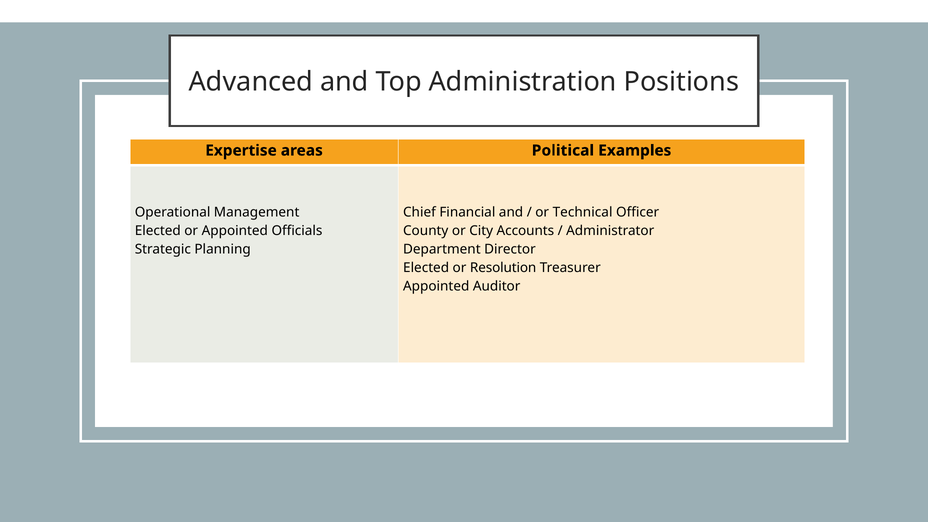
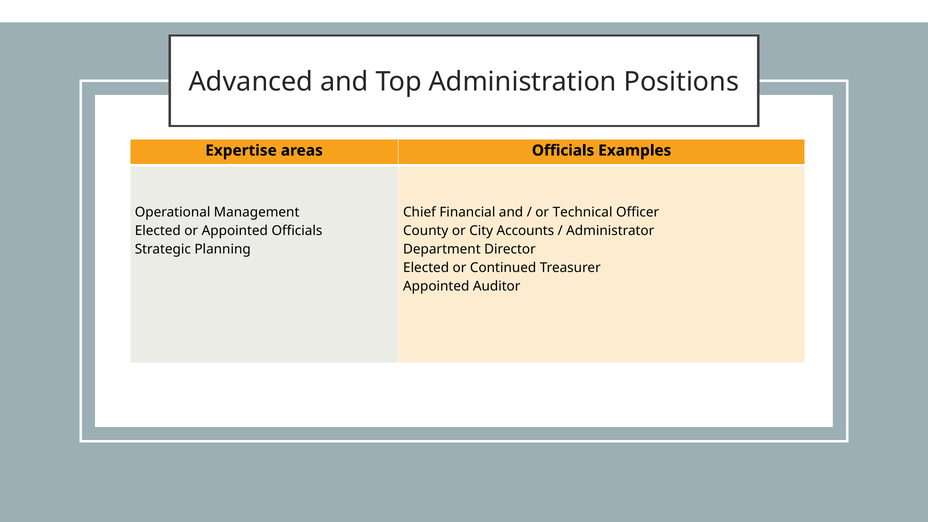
areas Political: Political -> Officials (563, 151)
Resolution: Resolution -> Continued (503, 268)
